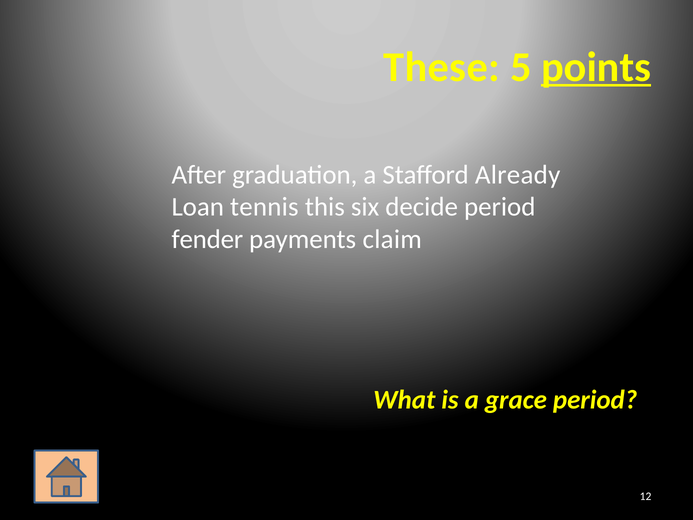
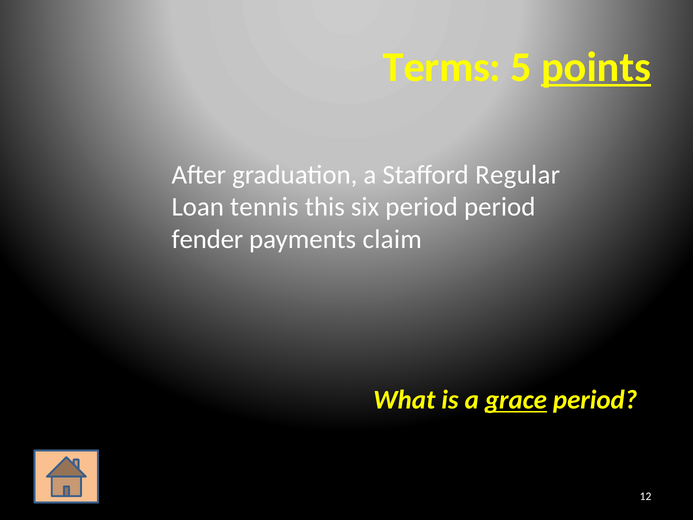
These: These -> Terms (442, 67)
Already: Already -> Regular (518, 175)
six decide: decide -> period (422, 207)
grace underline: none -> present (516, 400)
